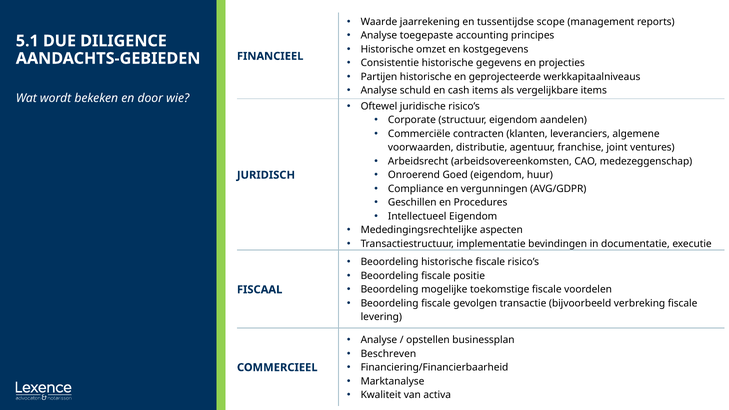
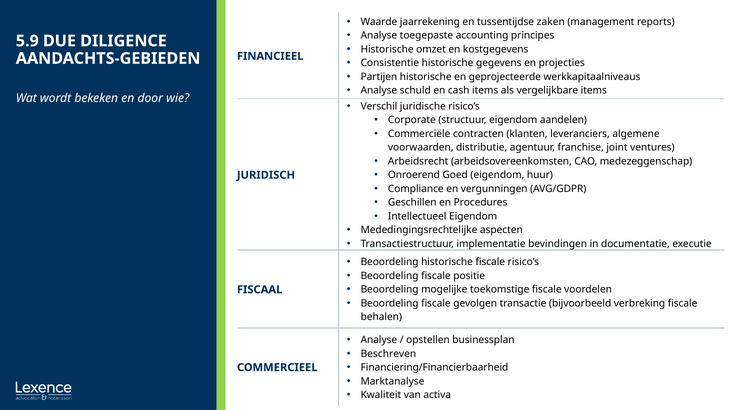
scope: scope -> zaken (551, 22)
5.1: 5.1 -> 5.9 (27, 41)
Oftewel: Oftewel -> Verschil (379, 106)
levering: levering -> behalen (381, 317)
